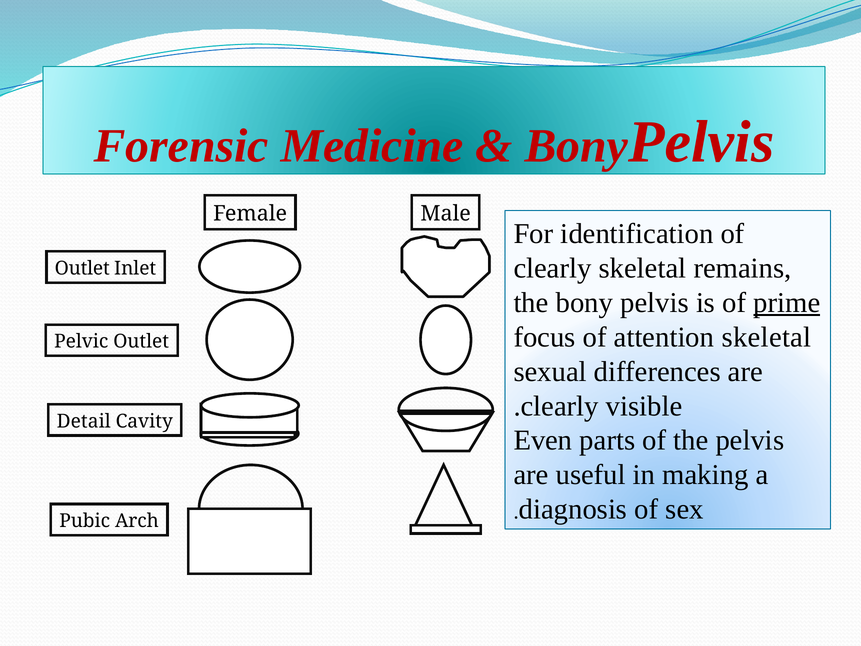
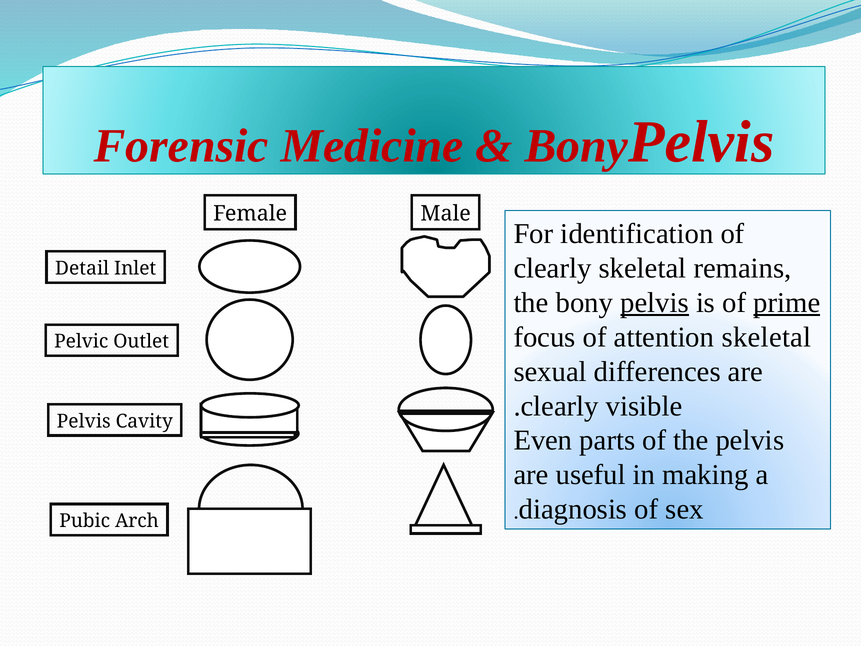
Outlet: Outlet -> Detail (82, 268)
pelvis underline: none -> present (655, 303)
Detail: Detail -> Pelvis (84, 421)
